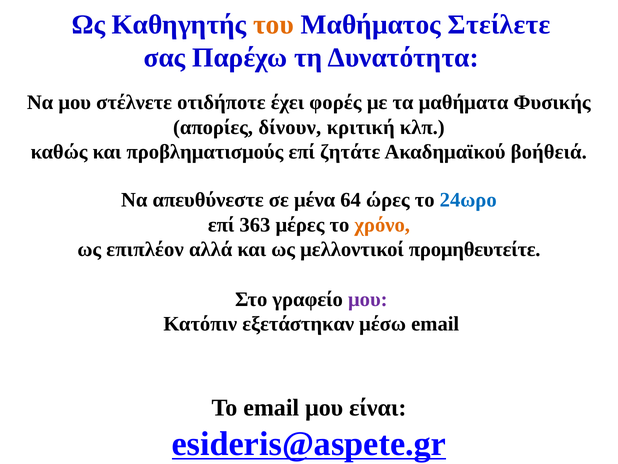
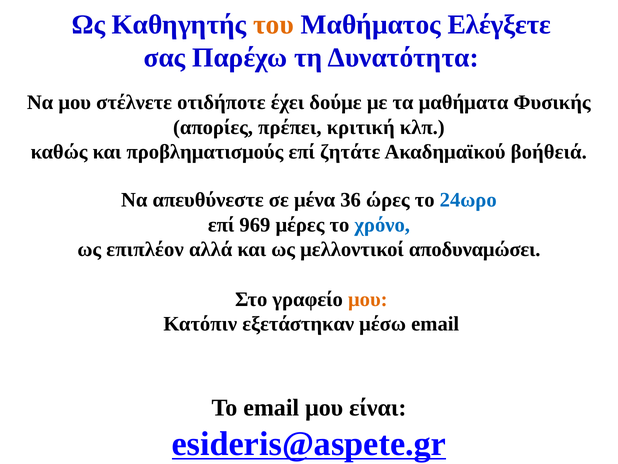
Στείλετε: Στείλετε -> Ελέγξετε (499, 24)
φορές: φορές -> δούμε (335, 103)
δίνουν: δίνουν -> πρέπει (290, 127)
64: 64 -> 36 (351, 200)
363: 363 -> 969 (255, 225)
χρόνο colour: orange -> blue (382, 225)
προμηθευτείτε: προμηθευτείτε -> αποδυναμώσει (475, 249)
μου colour: purple -> orange (368, 299)
